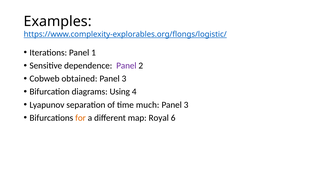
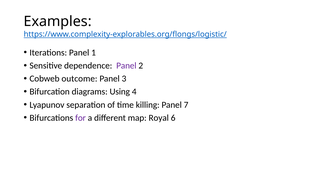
obtained: obtained -> outcome (79, 79)
much: much -> killing (148, 105)
3: 3 -> 7 (186, 105)
for colour: orange -> purple (81, 118)
